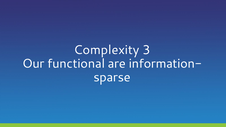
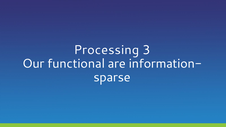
Complexity: Complexity -> Processing (106, 50)
